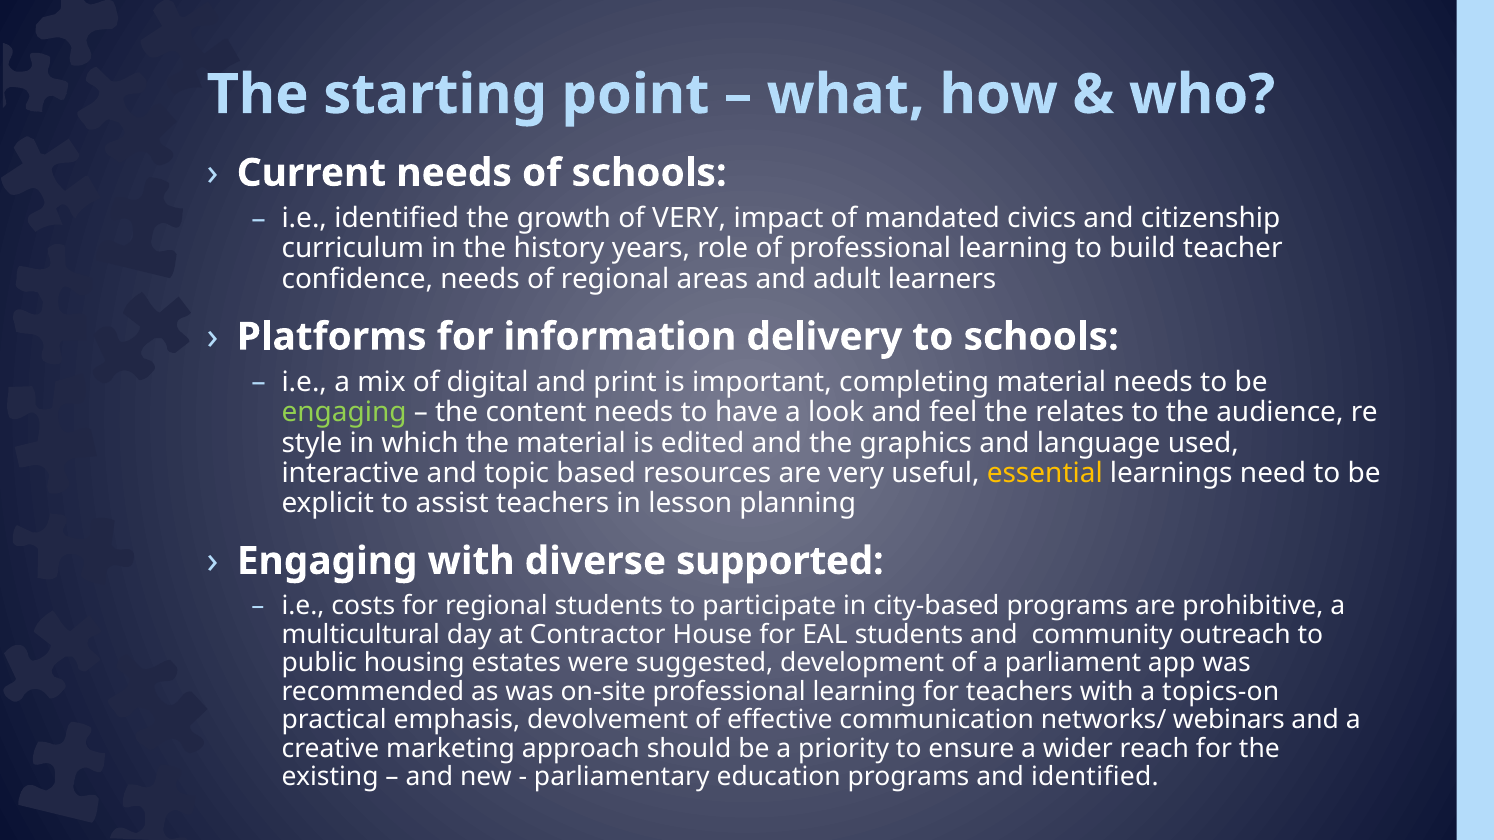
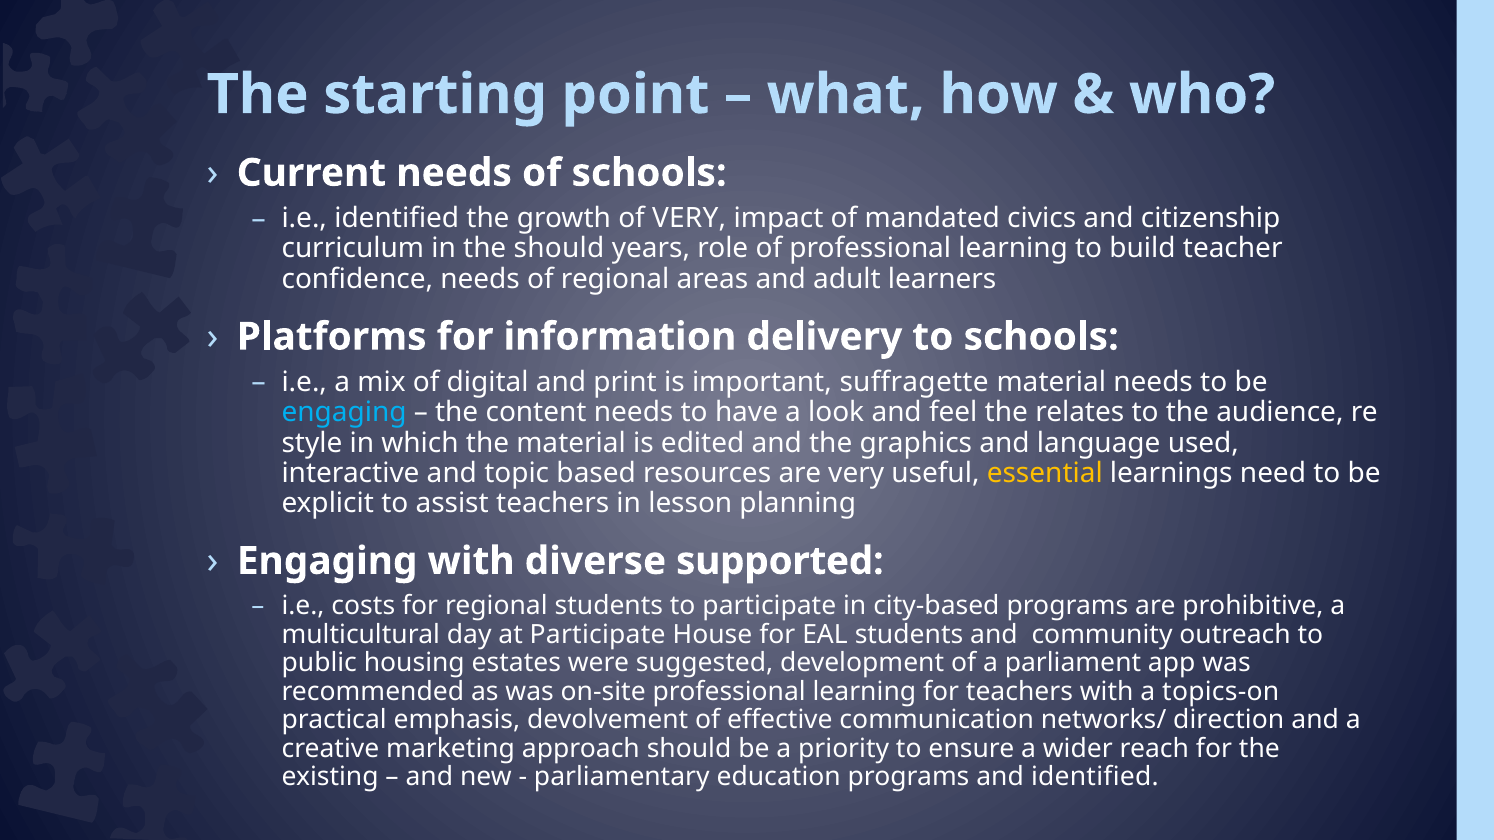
the history: history -> should (559, 249)
completing: completing -> suffragette (914, 383)
engaging colour: light green -> light blue (344, 413)
at Contractor: Contractor -> Participate (598, 635)
webinars: webinars -> direction (1229, 721)
